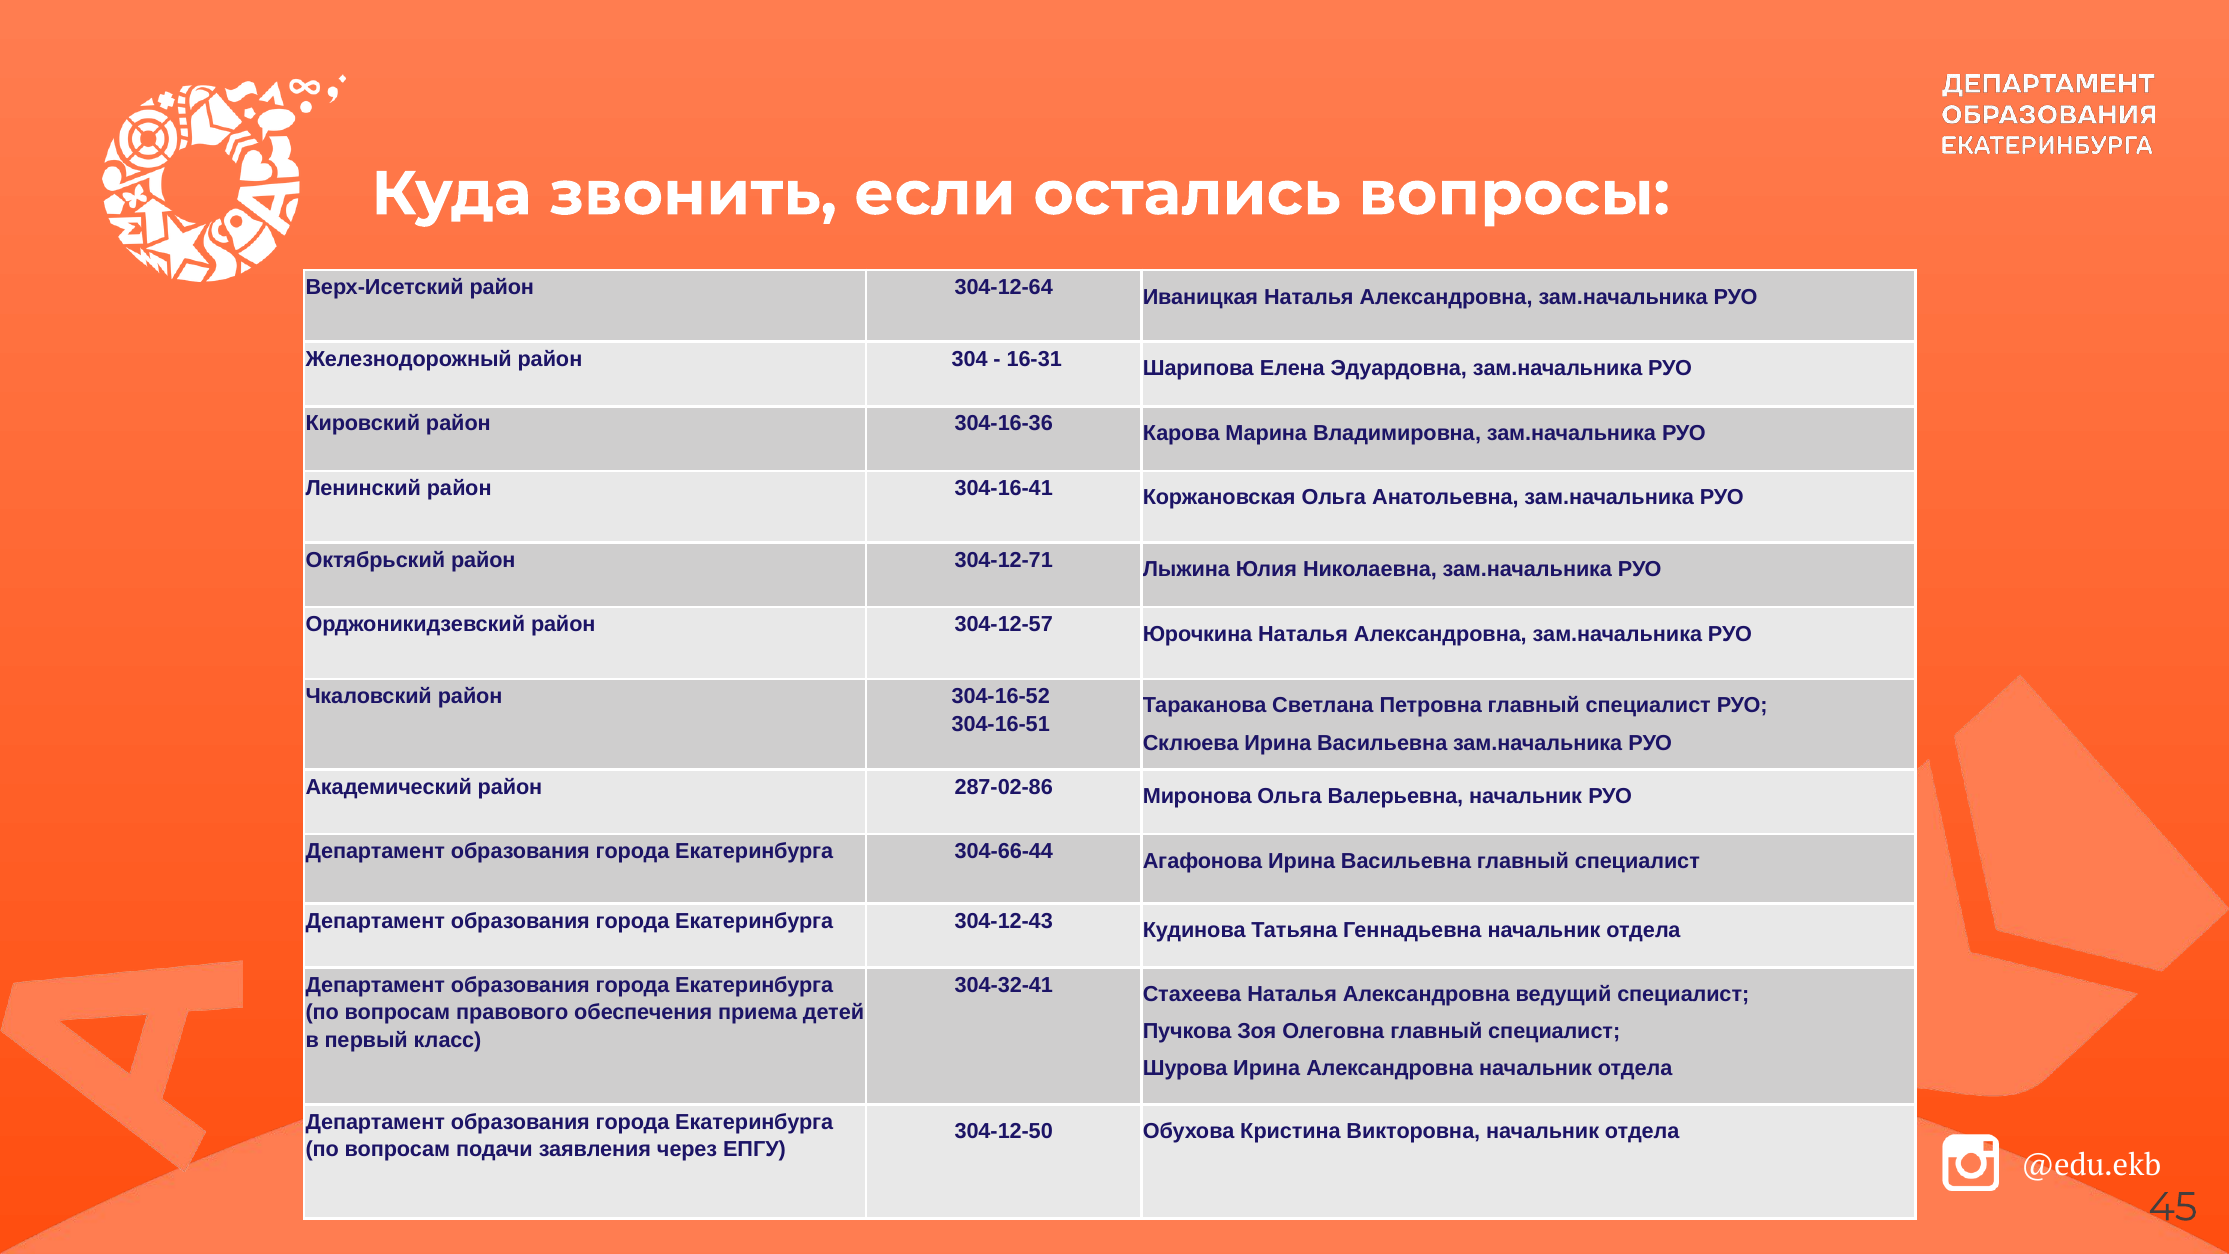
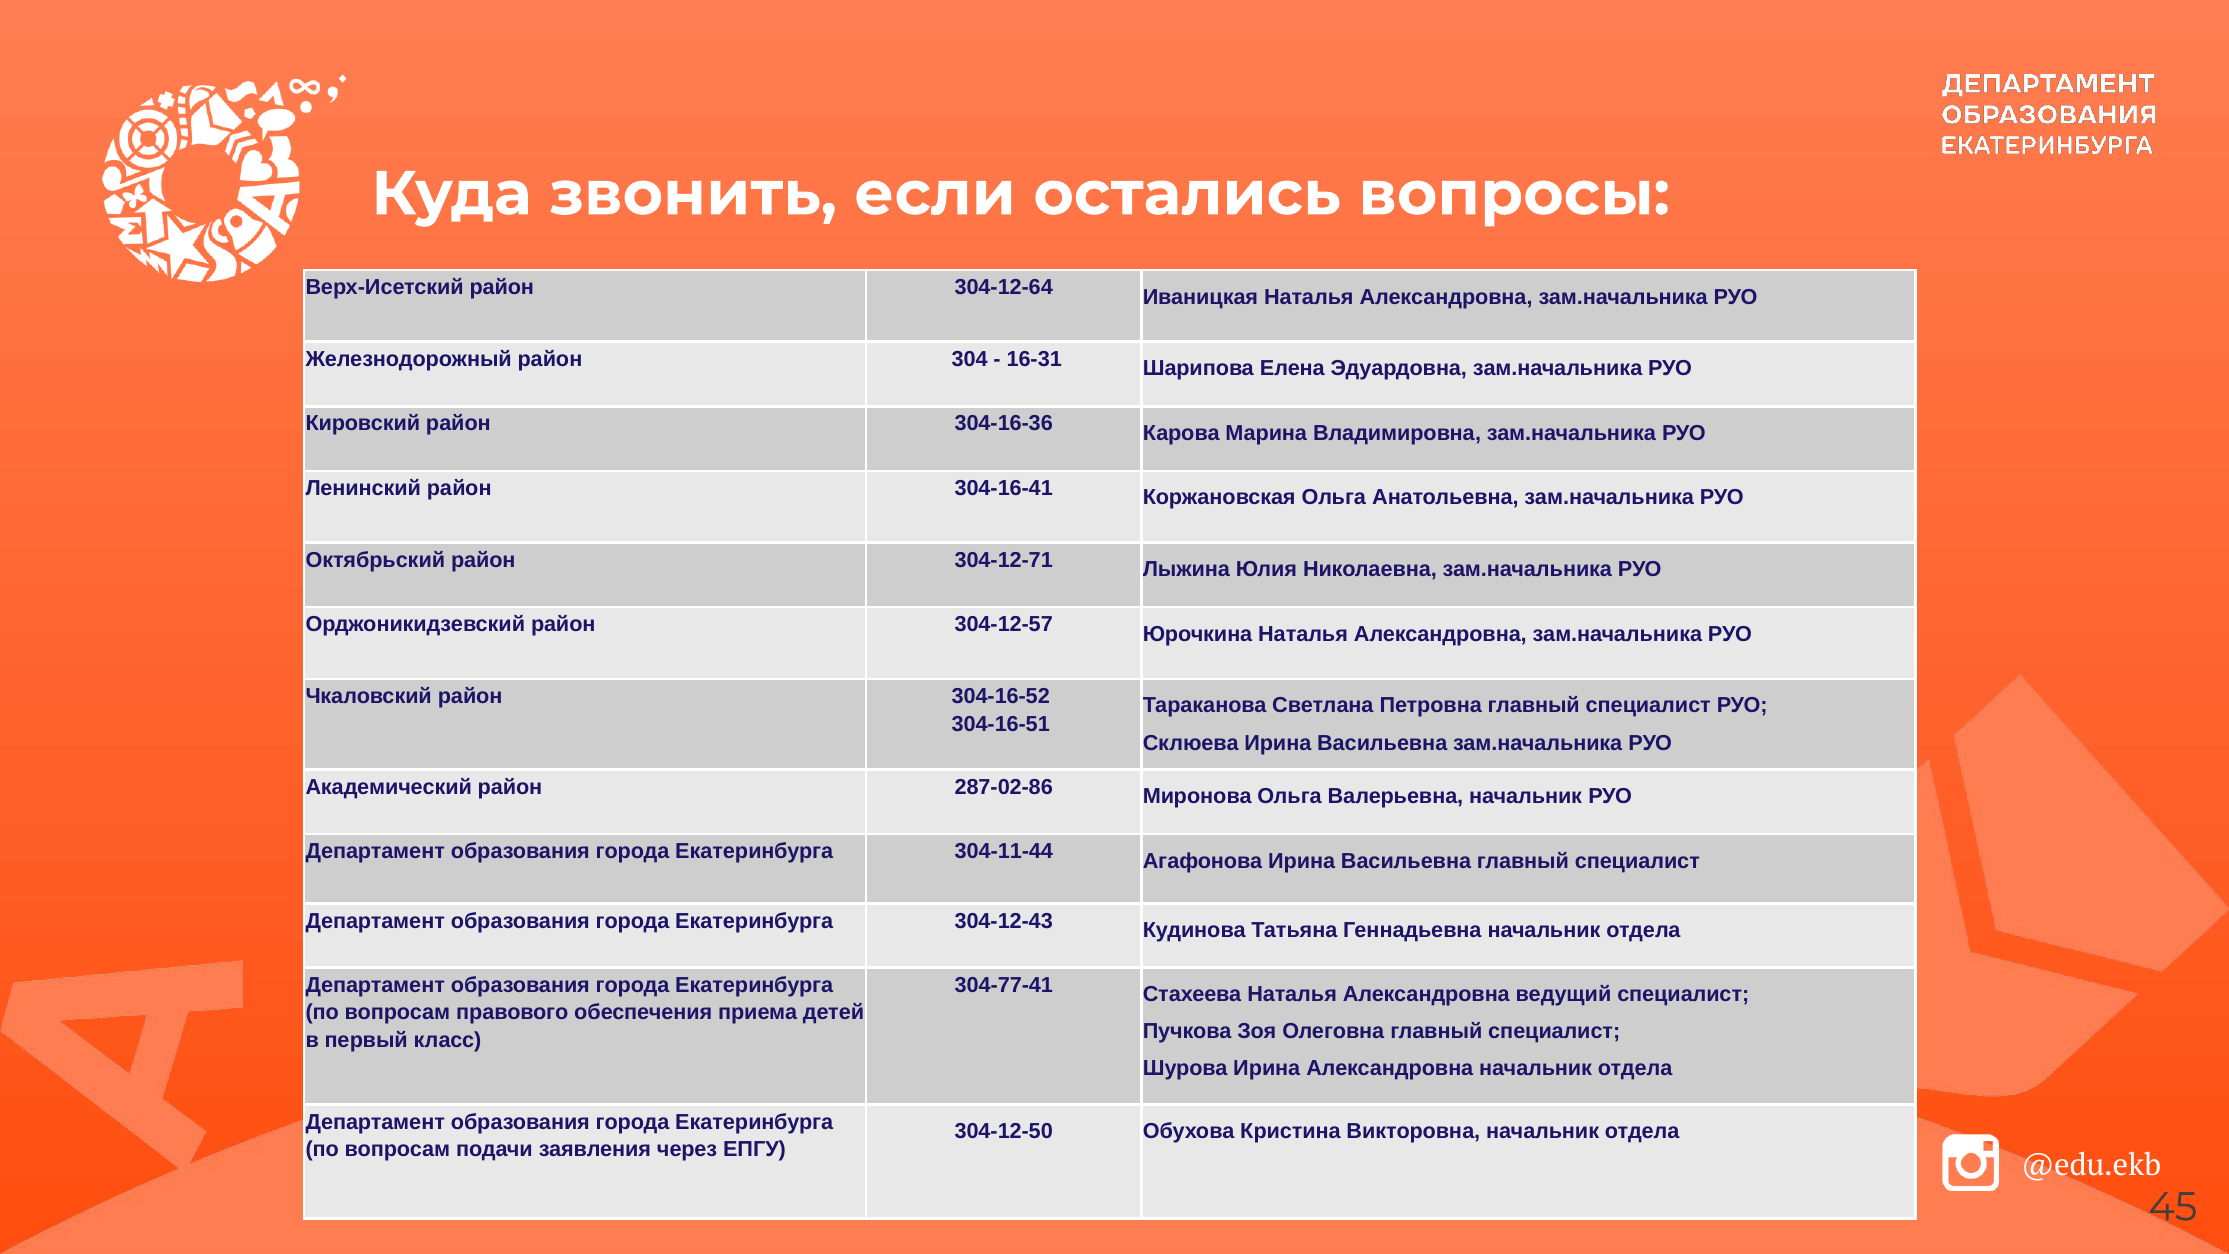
304-66-44: 304-66-44 -> 304-11-44 (1004, 852)
304-32-41: 304-32-41 -> 304-77-41 (1004, 985)
